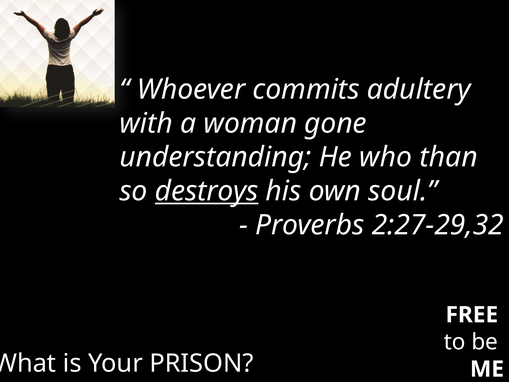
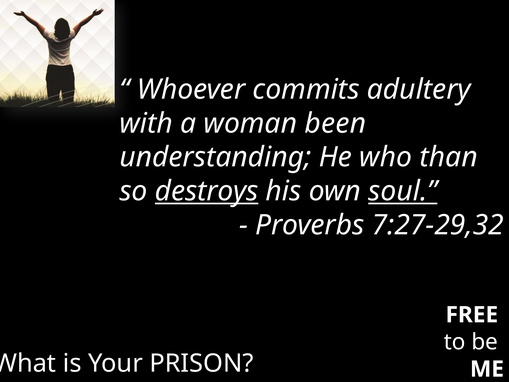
gone: gone -> been (335, 123)
soul underline: none -> present (403, 191)
2:27-29,32: 2:27-29,32 -> 7:27-29,32 (438, 225)
